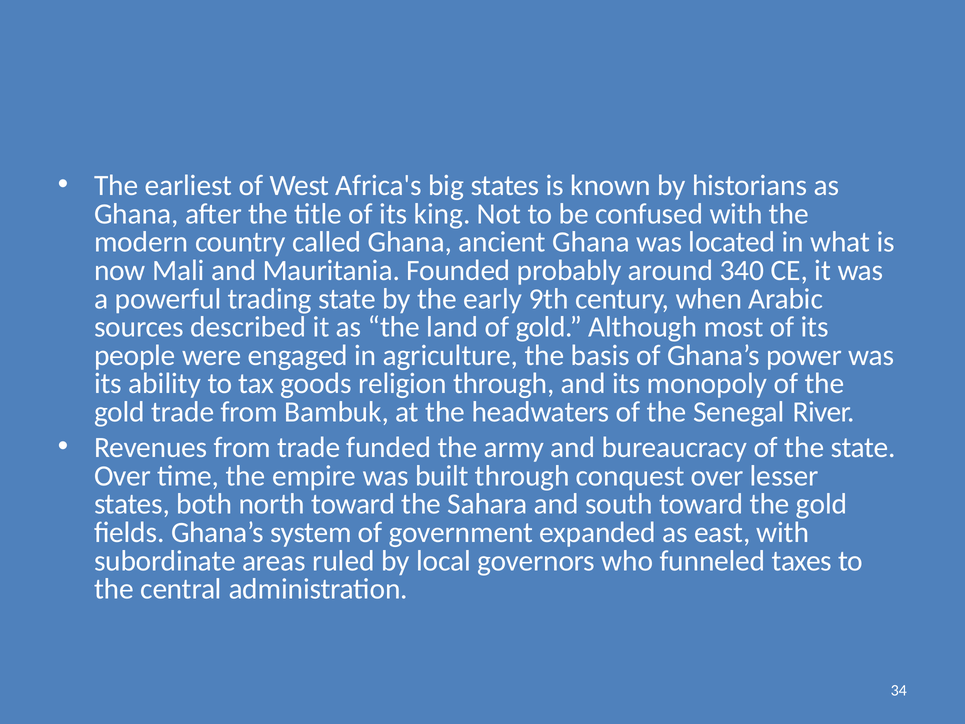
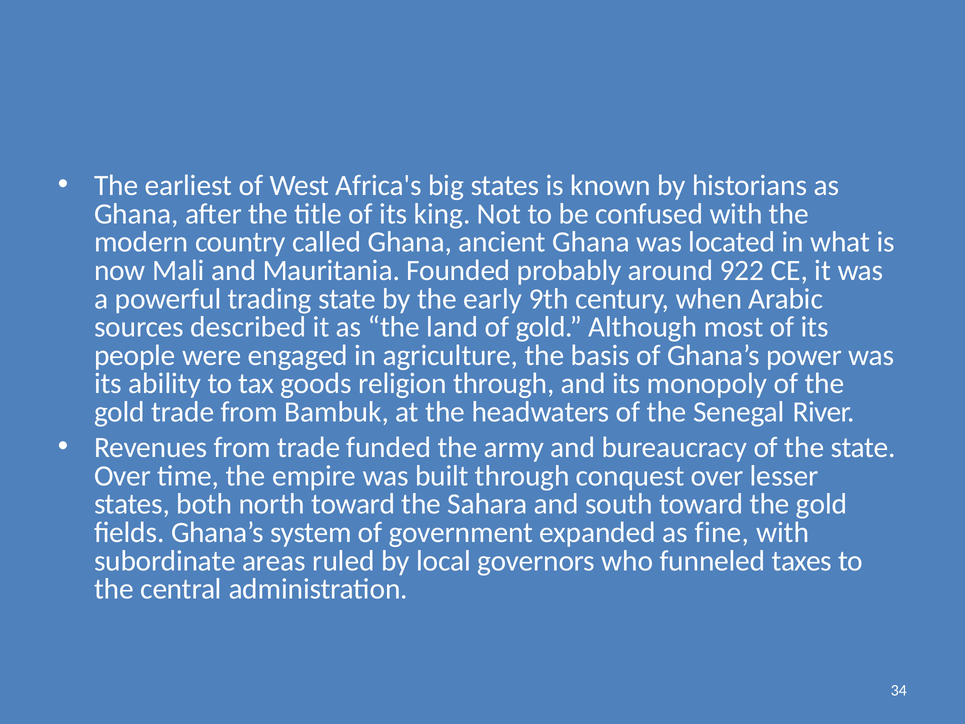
340: 340 -> 922 (742, 270)
east: east -> fine (722, 532)
